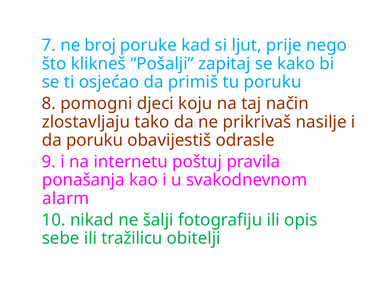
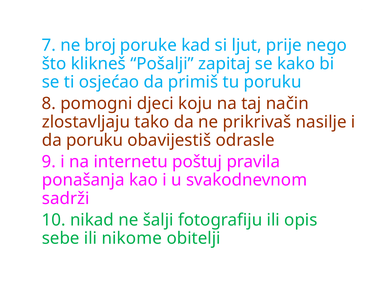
alarm: alarm -> sadrži (66, 198)
tražilicu: tražilicu -> nikome (132, 238)
